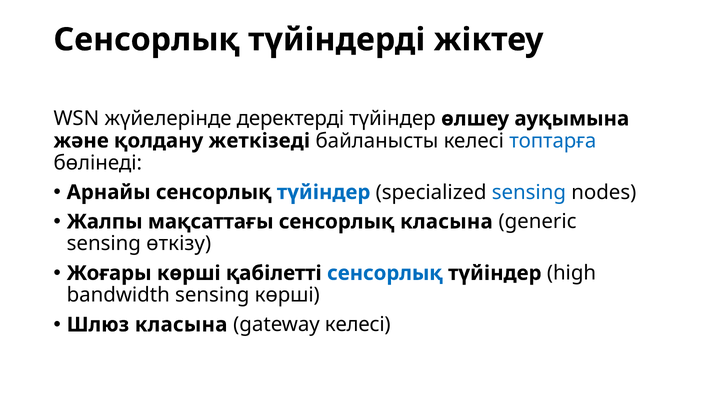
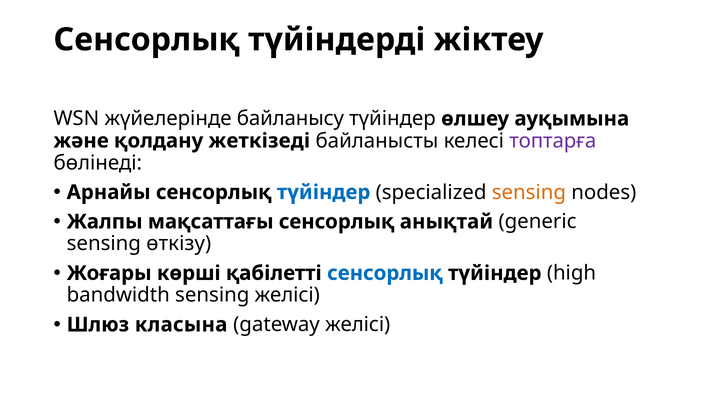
деректерді: деректерді -> байланысу (290, 119)
топтарға colour: blue -> purple (553, 141)
sensing colour: blue -> orange (529, 192)
сенсорлық класына: класына -> анықтай (446, 222)
sensing көрші: көрші -> желісі (287, 295)
gateway келесі: келесі -> желісі (358, 325)
